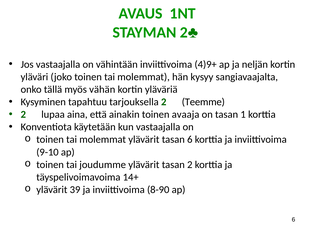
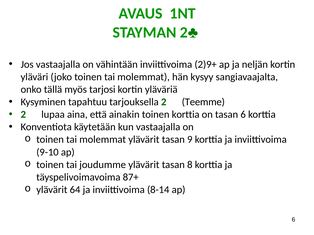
4)9+: 4)9+ -> 2)9+ (206, 64)
vähän: vähän -> tarjosi (102, 90)
toinen avaaja: avaaja -> korttia (186, 115)
tasan 1: 1 -> 6 (243, 115)
tasan 6: 6 -> 9 (190, 140)
tasan 2: 2 -> 8 (190, 165)
14+: 14+ -> 87+ (131, 178)
39: 39 -> 64 (75, 190)
8-90: 8-90 -> 8-14 (158, 190)
